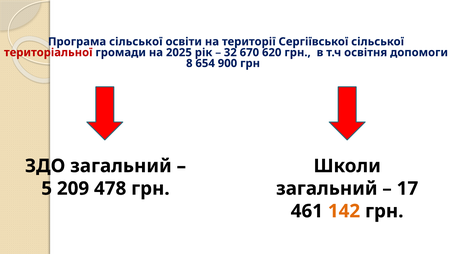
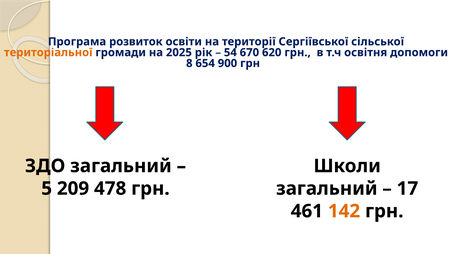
Програма сільської: сільської -> розвиток (136, 42)
територіальної colour: red -> orange (48, 53)
32: 32 -> 54 (230, 53)
